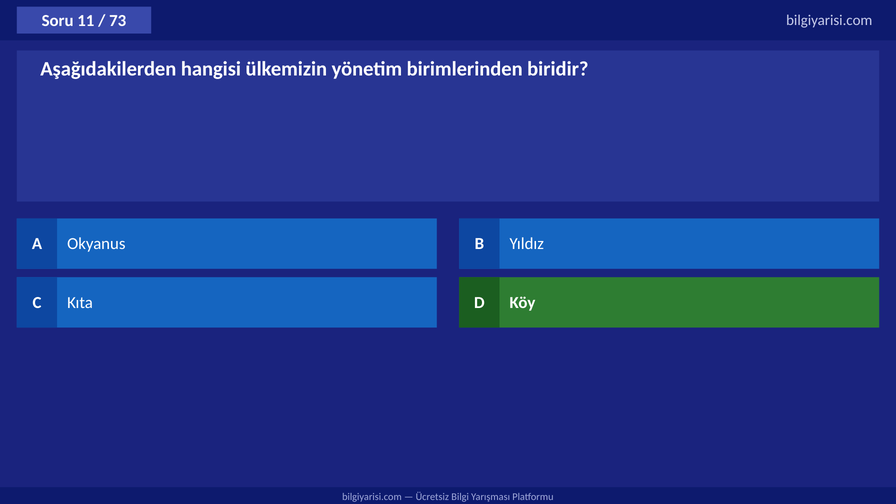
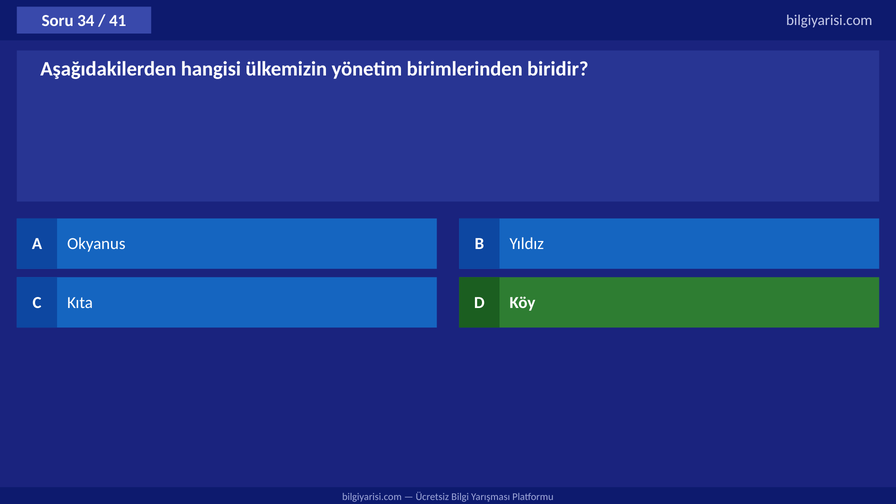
11: 11 -> 34 (86, 20)
73: 73 -> 41 (118, 20)
